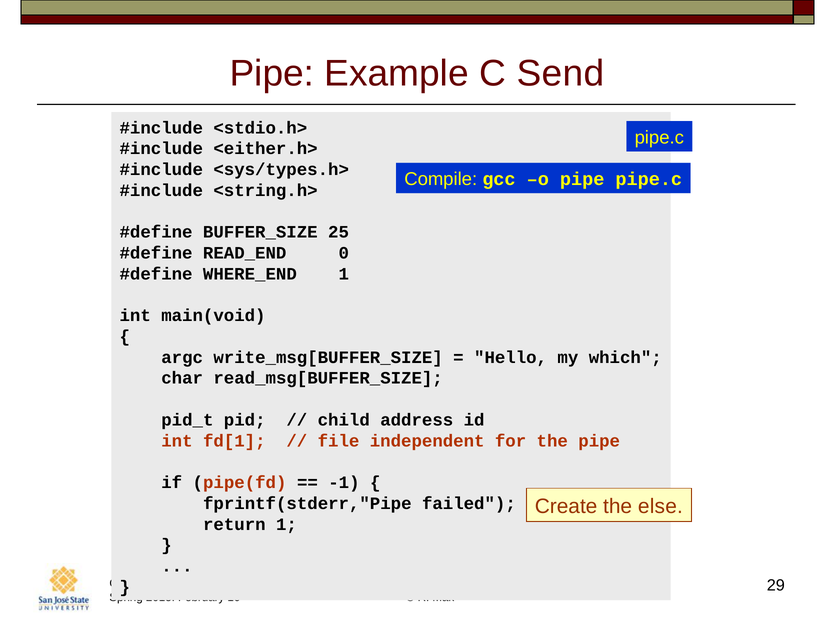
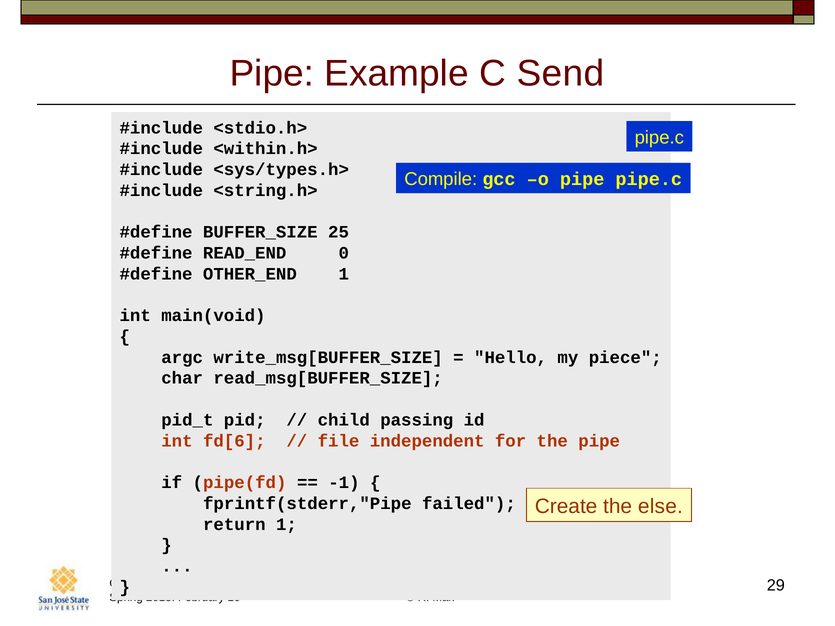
<either.h>: <either.h> -> <within.h> (266, 149)
WHERE_END: WHERE_END -> OTHER_END (250, 274)
which: which -> piece (625, 358)
address: address -> passing (417, 420)
fd[1: fd[1 -> fd[6 (234, 441)
